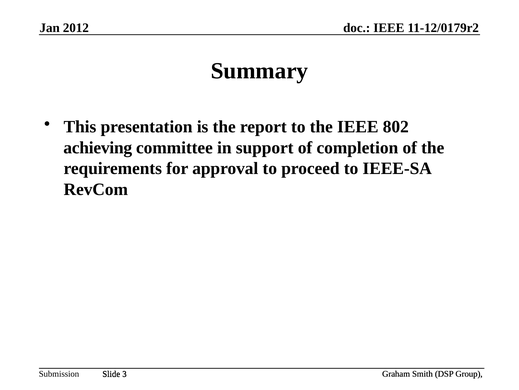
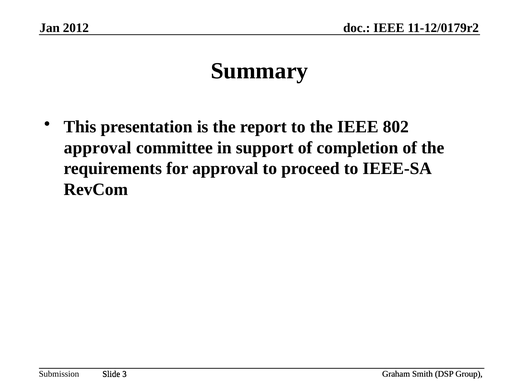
achieving: achieving -> approval (98, 147)
